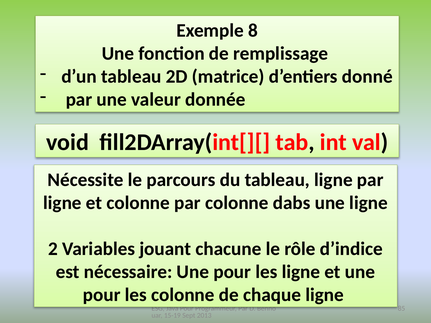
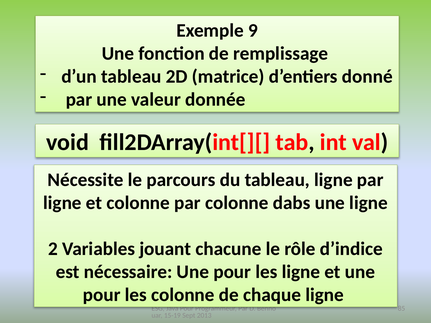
8: 8 -> 9 (253, 31)
